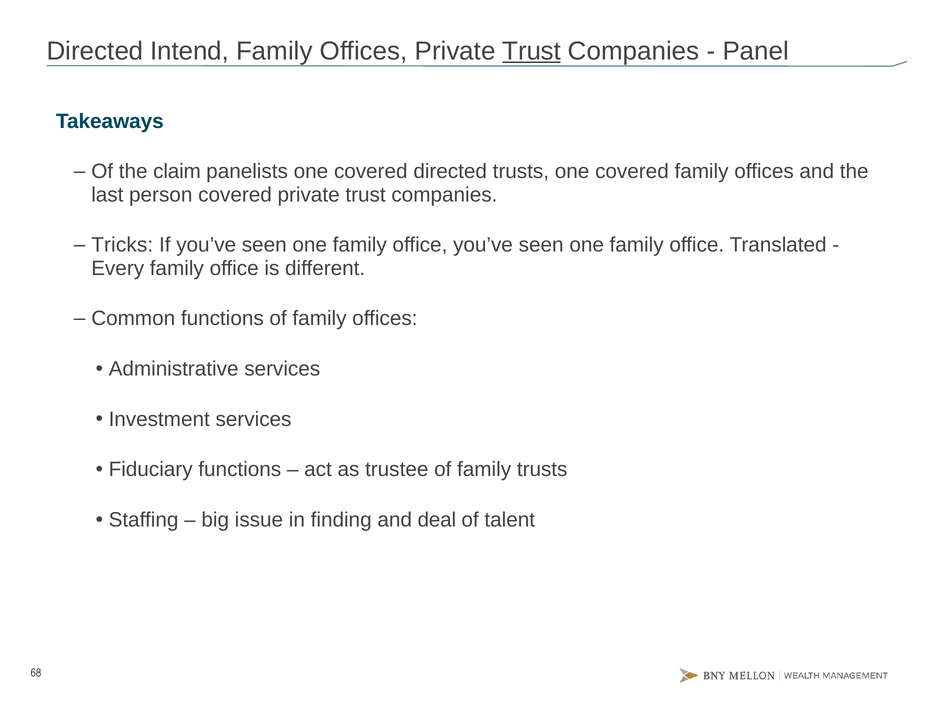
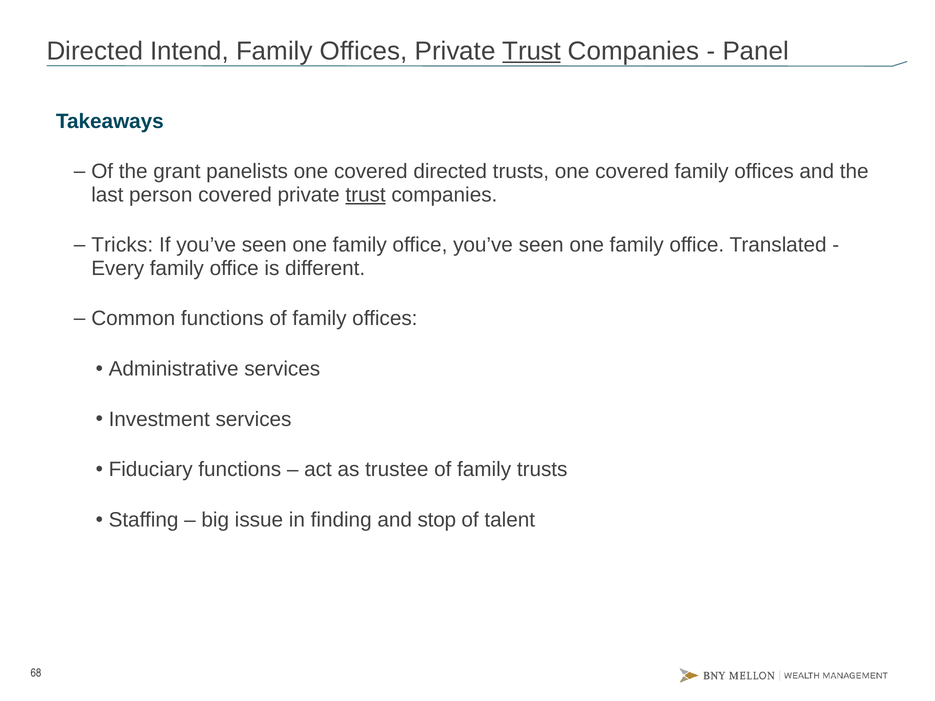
claim: claim -> grant (177, 172)
trust underline: none -> present (366, 195)
deal: deal -> stop (437, 520)
